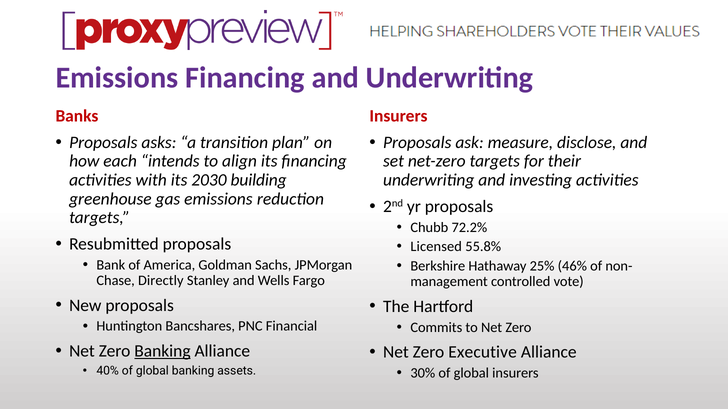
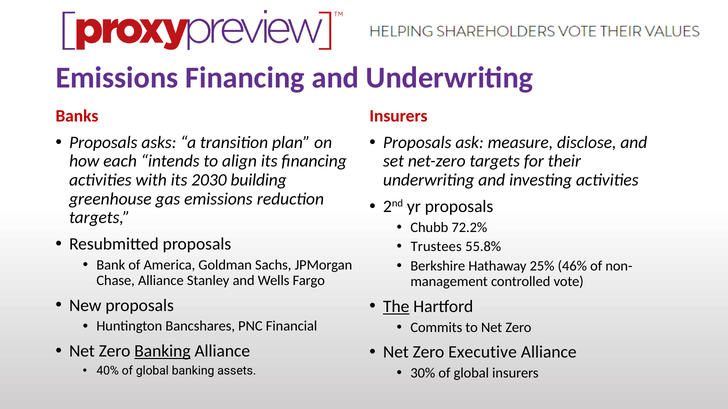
Licensed: Licensed -> Trustees (436, 247)
Chase Directly: Directly -> Alliance (161, 281)
The underline: none -> present (396, 307)
